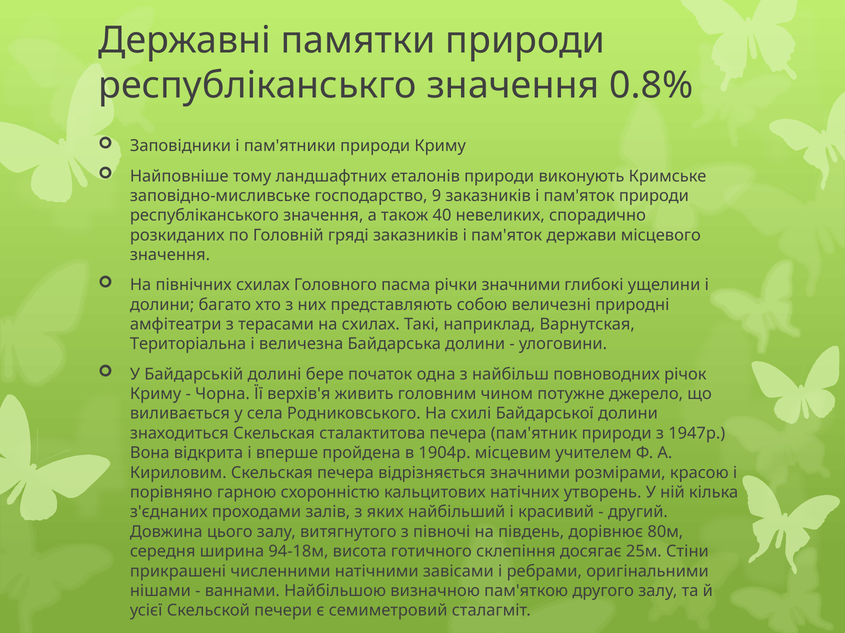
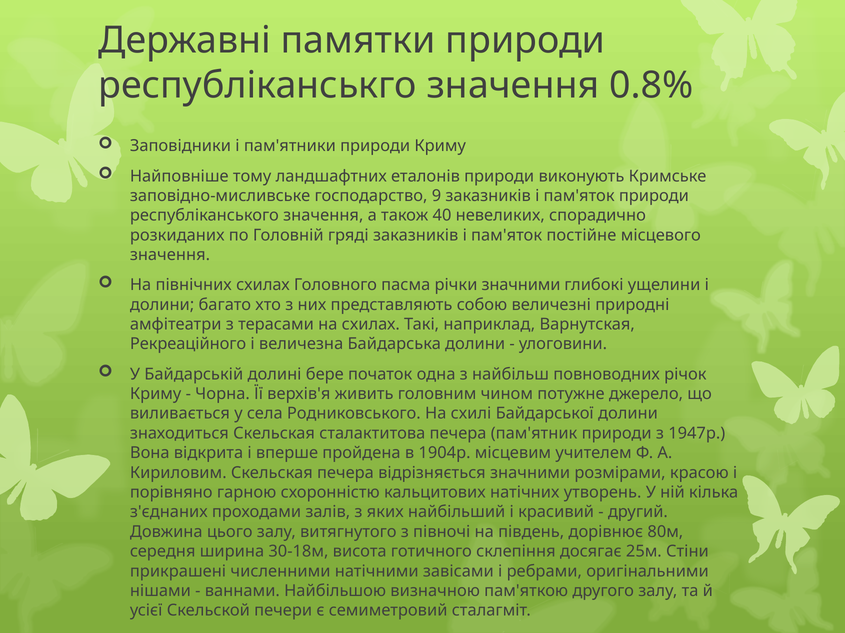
держави: держави -> постійне (581, 236)
Територіальна: Територіальна -> Рекреаційного (188, 344)
94-18м: 94-18м -> 30-18м (298, 552)
